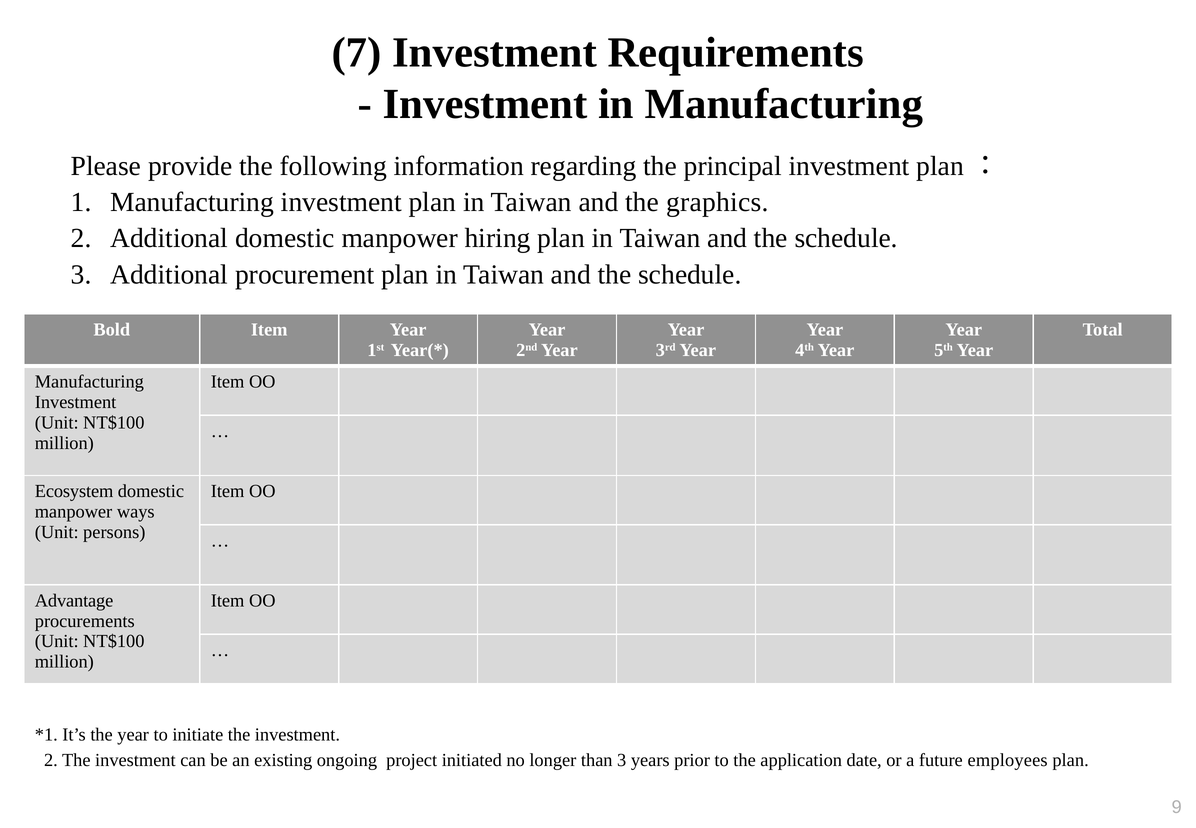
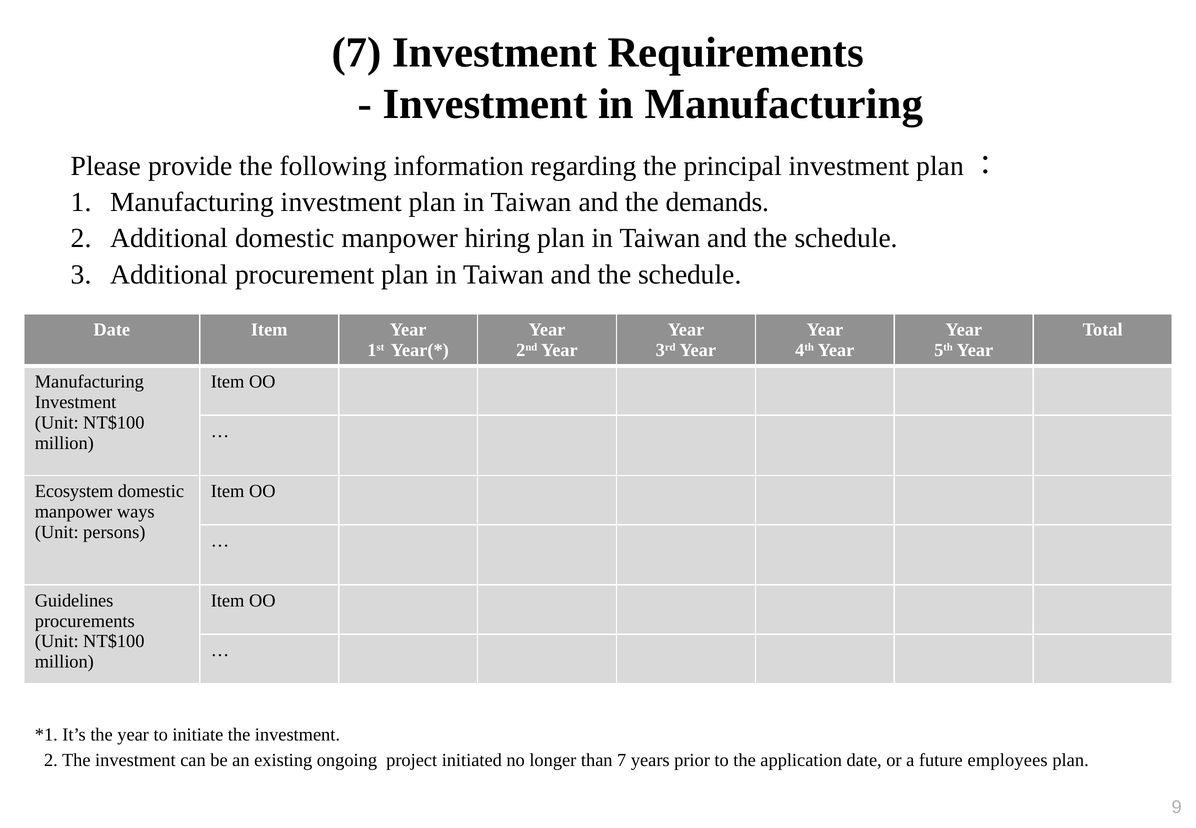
graphics: graphics -> demands (718, 202)
Bold: Bold -> Date (112, 330)
Advantage: Advantage -> Guidelines (74, 601)
than 3: 3 -> 7 (622, 760)
